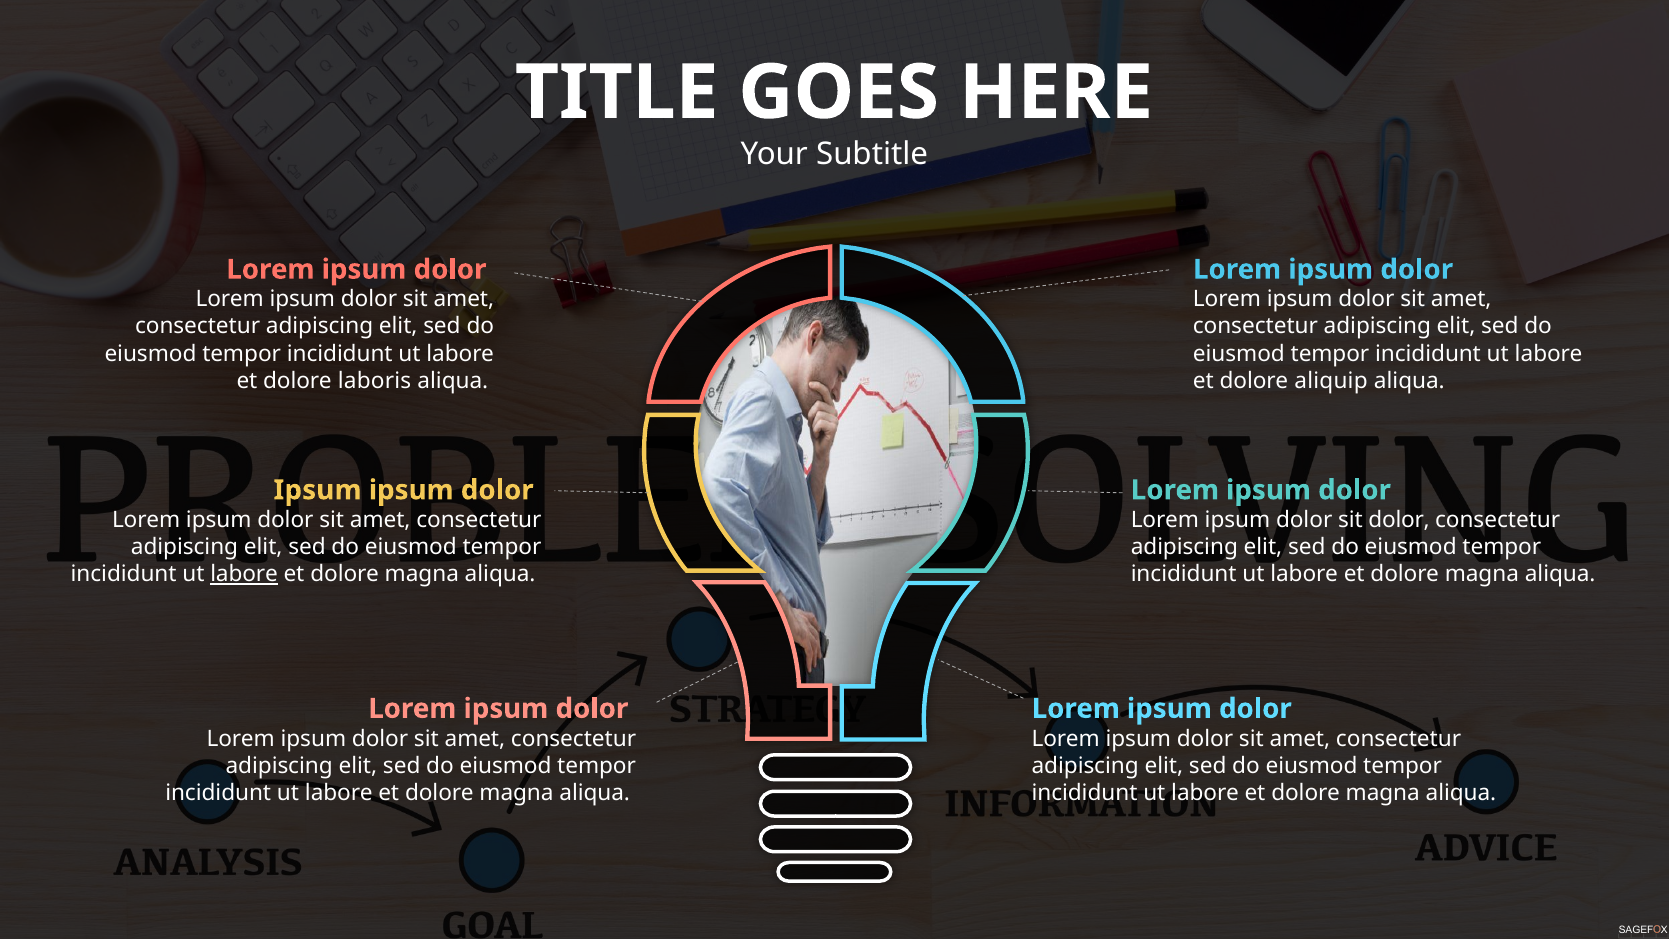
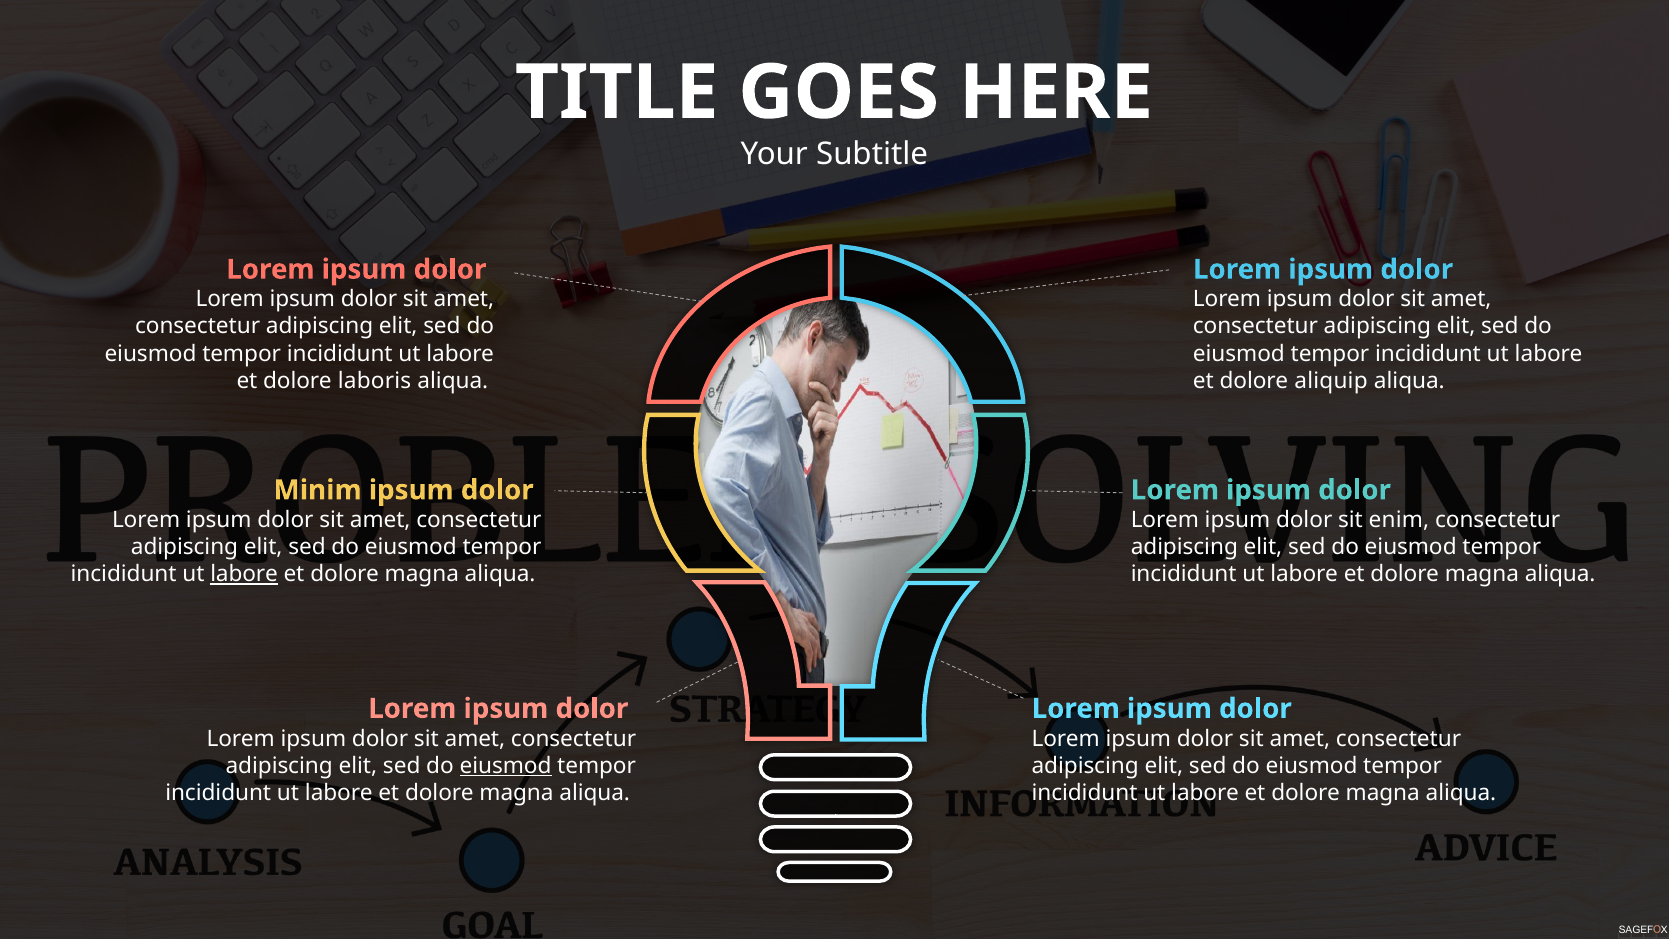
Ipsum: Ipsum -> Minim (318, 490)
sit dolor: dolor -> enim (1399, 520)
eiusmod underline: none -> present (506, 766)
